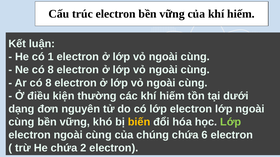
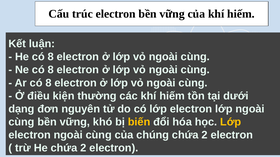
He có 1: 1 -> 8 (51, 57)
Lớp colour: light green -> yellow (231, 122)
chúng chứa 6: 6 -> 2 (205, 135)
